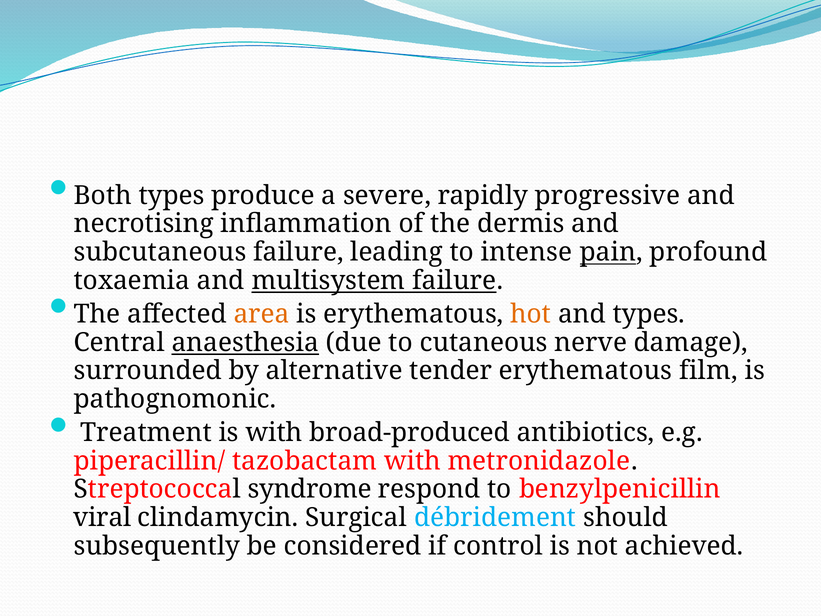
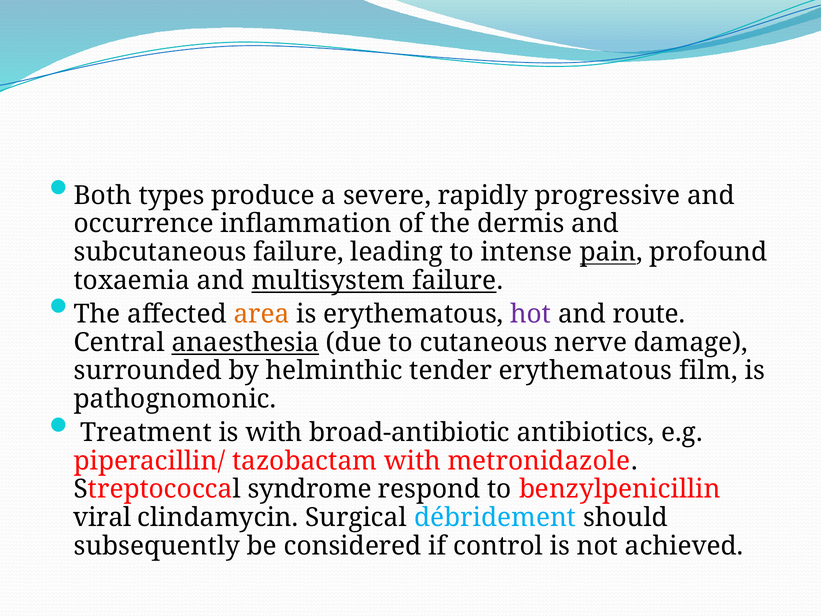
necrotising: necrotising -> occurrence (144, 224)
hot colour: orange -> purple (531, 314)
and types: types -> route (649, 314)
alternative: alternative -> helminthic (334, 371)
broad-produced: broad-produced -> broad-antibiotic (410, 432)
